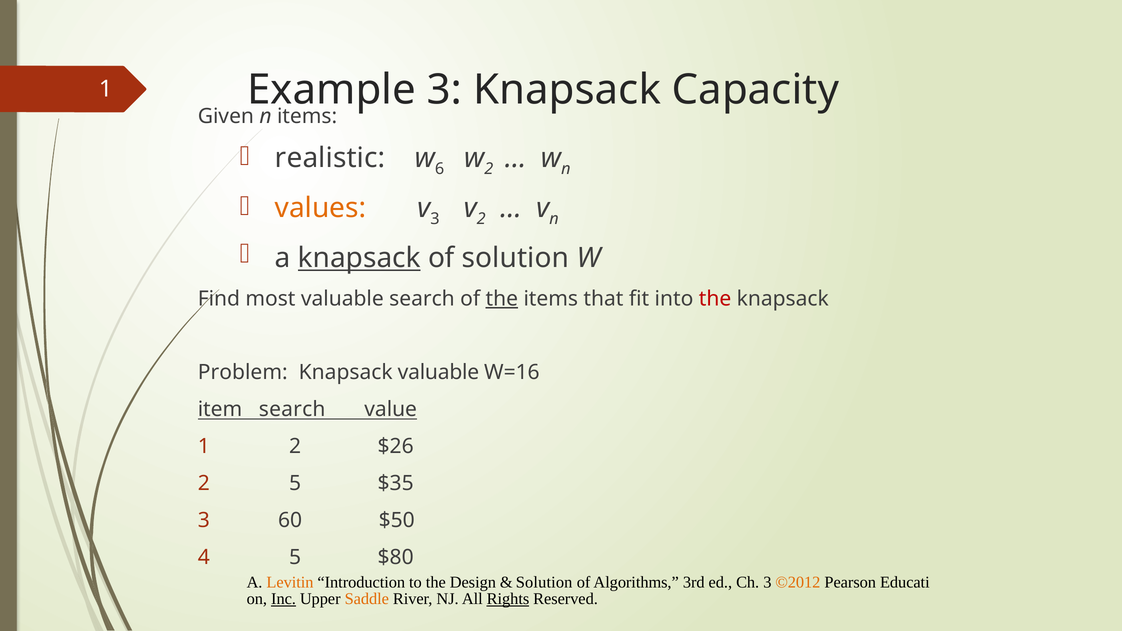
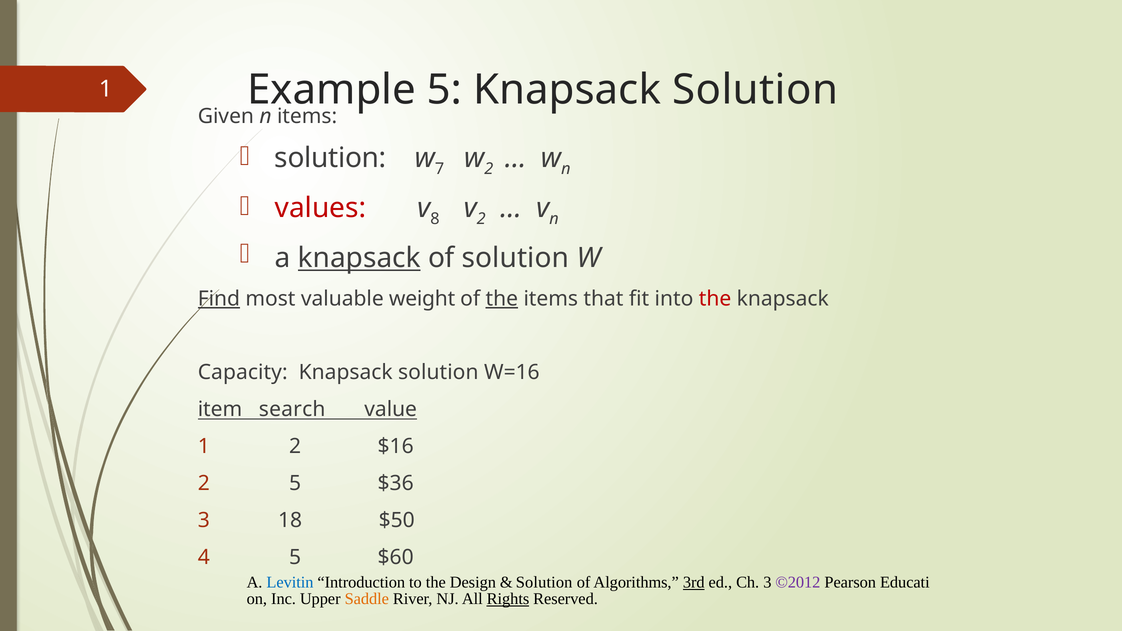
3: 3 -> 5 (445, 90)
Capacity: Capacity -> Solution (755, 90)
realistic: realistic -> solution (330, 158)
6: 6 -> 7 (440, 169)
values colour: orange -> red (320, 208)
3: 3 -> 8 (435, 219)
Find underline: none -> present (219, 299)
valuable search: search -> weight (422, 299)
Problem: Problem -> Capacity (243, 373)
valuable: valuable -> solution (438, 373)
$26: $26 -> $16 (396, 447)
$35: $35 -> $36 (396, 483)
60: 60 -> 18 (290, 520)
$80: $80 -> $60 (396, 557)
Levitin colour: orange -> blue (290, 583)
3rd underline: none -> present (694, 583)
©2012 colour: orange -> purple (798, 583)
Inc underline: present -> none (284, 599)
